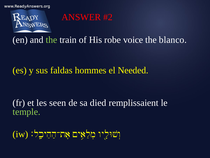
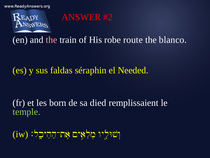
the colour: light green -> pink (51, 40)
voice: voice -> route (133, 40)
hommes: hommes -> séraphin (91, 70)
seen: seen -> born (58, 102)
